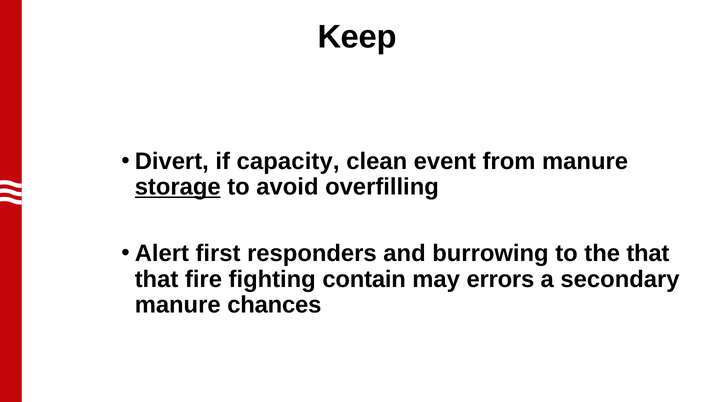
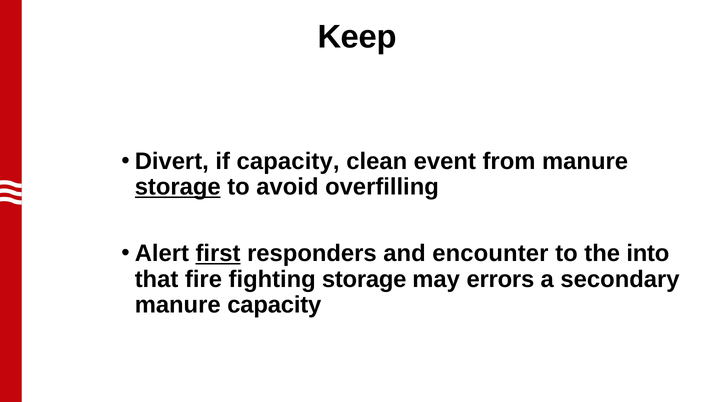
first underline: none -> present (218, 253)
burrowing: burrowing -> encounter (490, 253)
the that: that -> into (648, 253)
fighting contain: contain -> storage (364, 279)
manure chances: chances -> capacity (274, 305)
